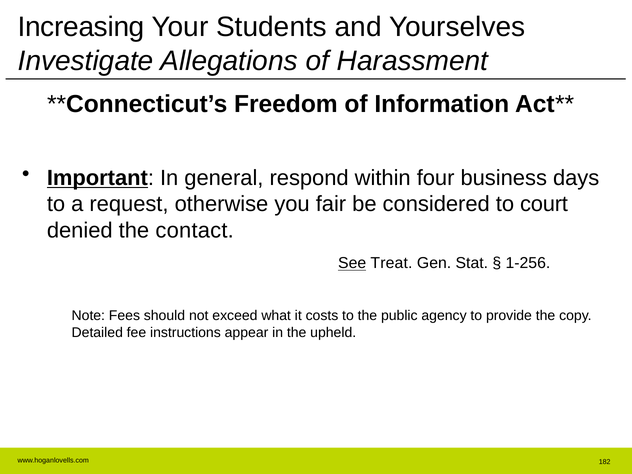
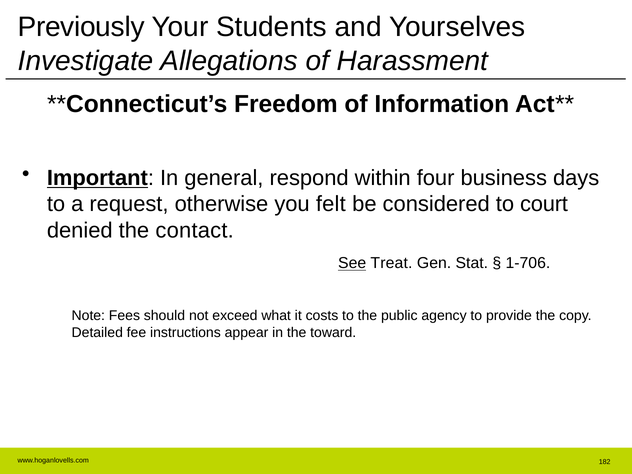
Increasing: Increasing -> Previously (81, 27)
fair: fair -> felt (331, 204)
1-256: 1-256 -> 1-706 (528, 263)
upheld: upheld -> toward (333, 333)
